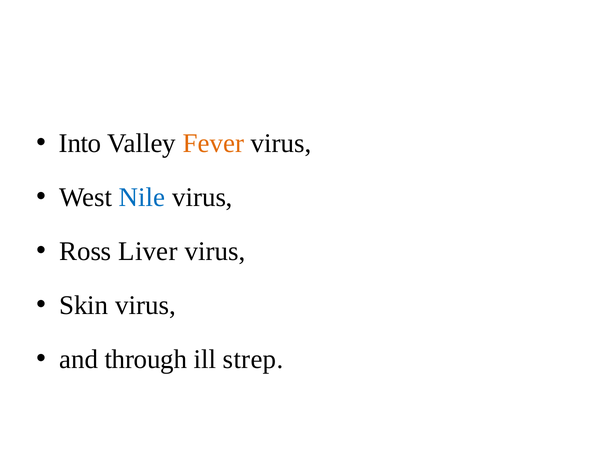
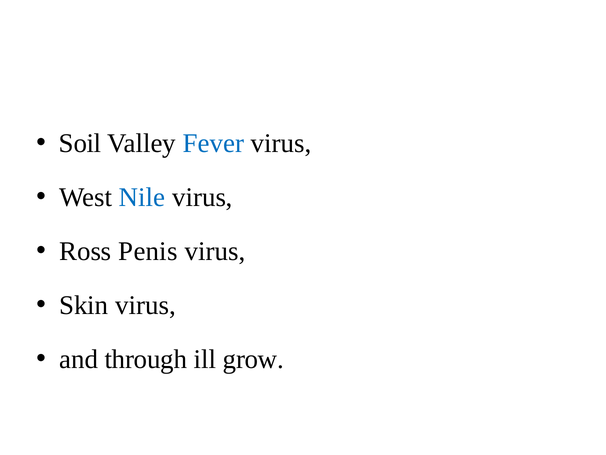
Into: Into -> Soil (80, 143)
Fever colour: orange -> blue (213, 143)
Liver: Liver -> Penis (148, 251)
strep: strep -> grow (253, 359)
